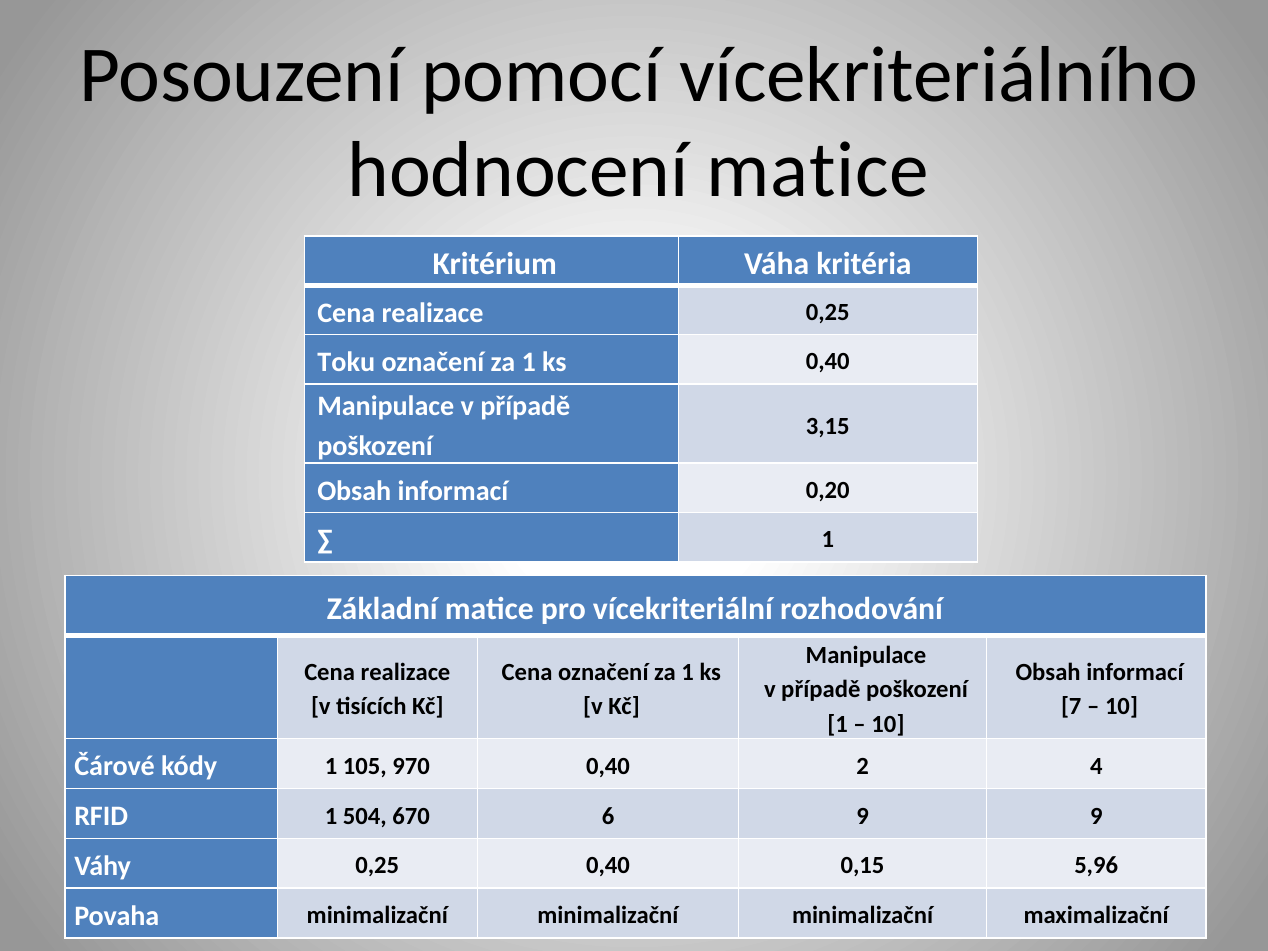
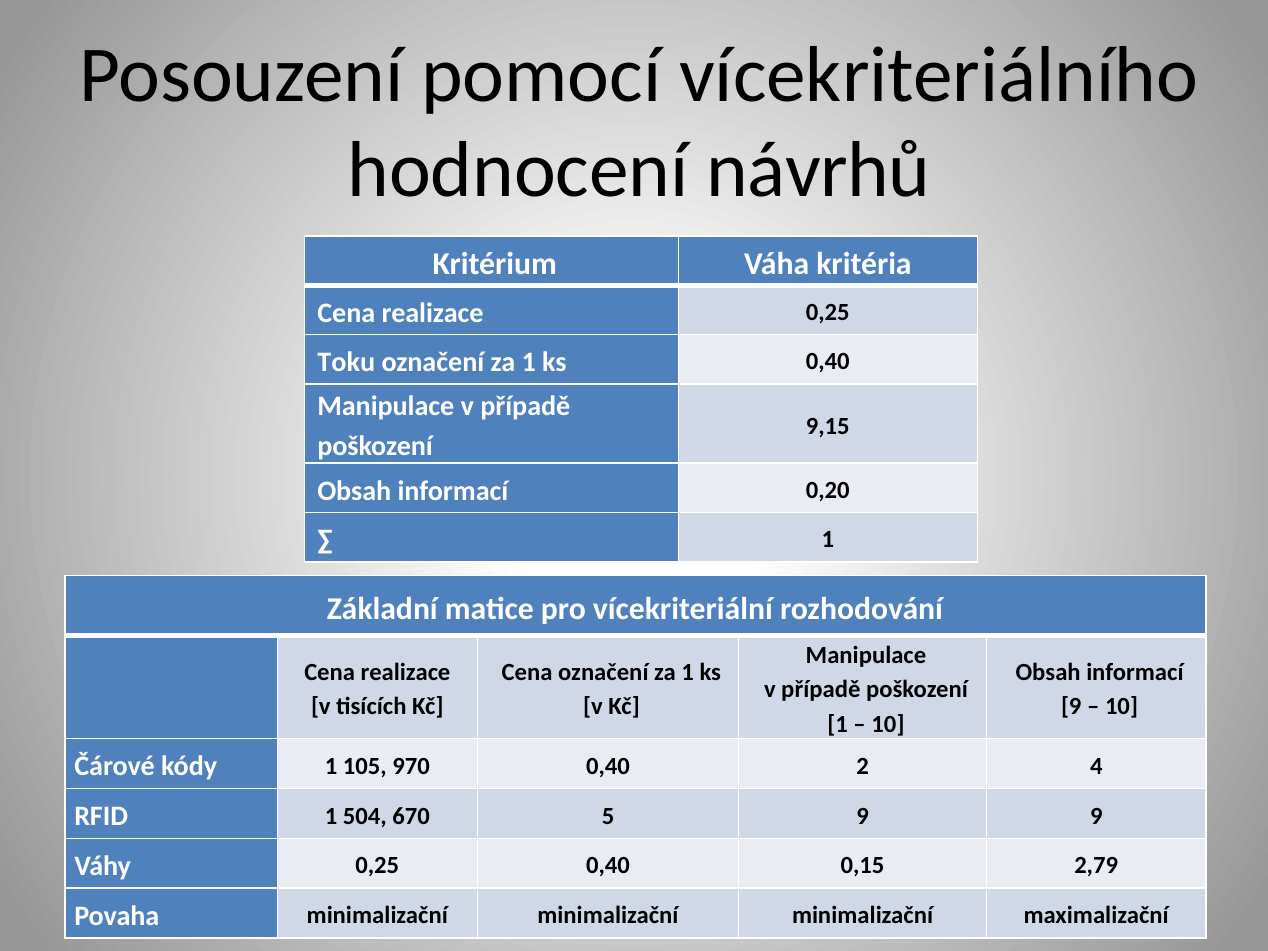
hodnocení matice: matice -> návrhů (818, 170)
3,15: 3,15 -> 9,15 (828, 426)
7: 7 -> 9 (1071, 707)
6: 6 -> 5 (608, 816)
5,96: 5,96 -> 2,79 (1096, 866)
